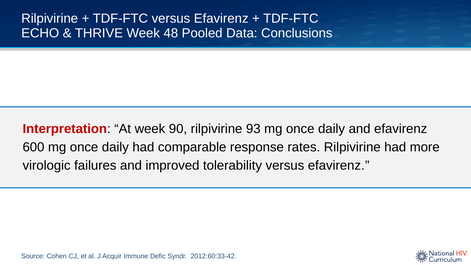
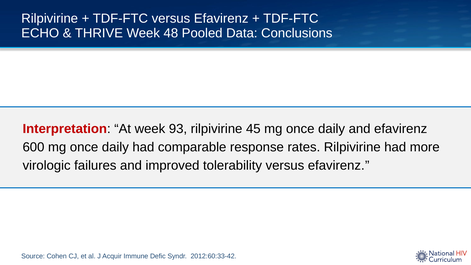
90: 90 -> 93 (178, 129)
93: 93 -> 45 (253, 129)
